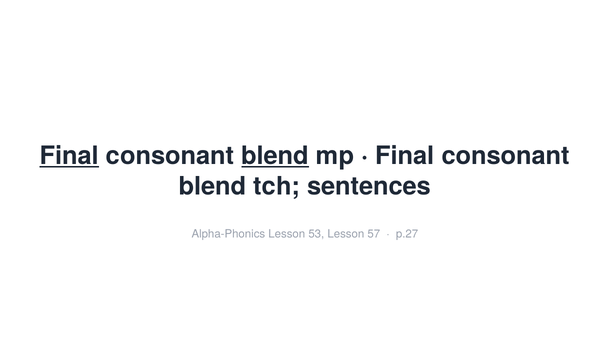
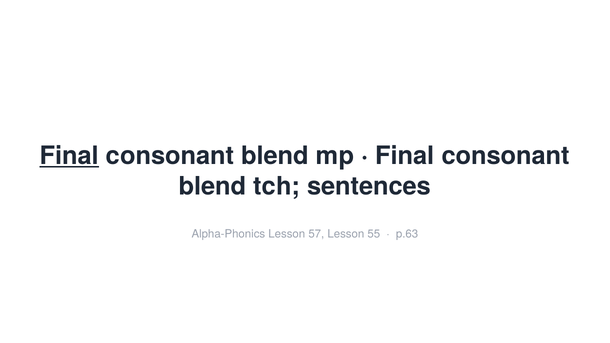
blend underline: present -> none (275, 156)
53: 53 -> 57 (316, 234)
57: 57 -> 55 (374, 234)
p.27: p.27 -> p.63 (407, 234)
